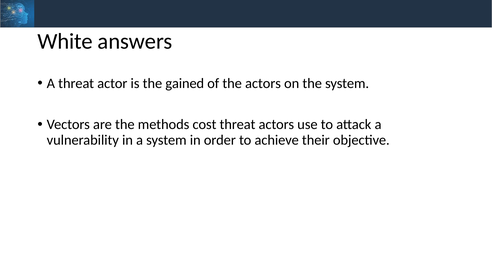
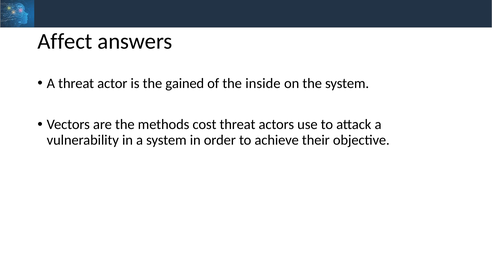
White: White -> Affect (65, 41)
the actors: actors -> inside (263, 83)
